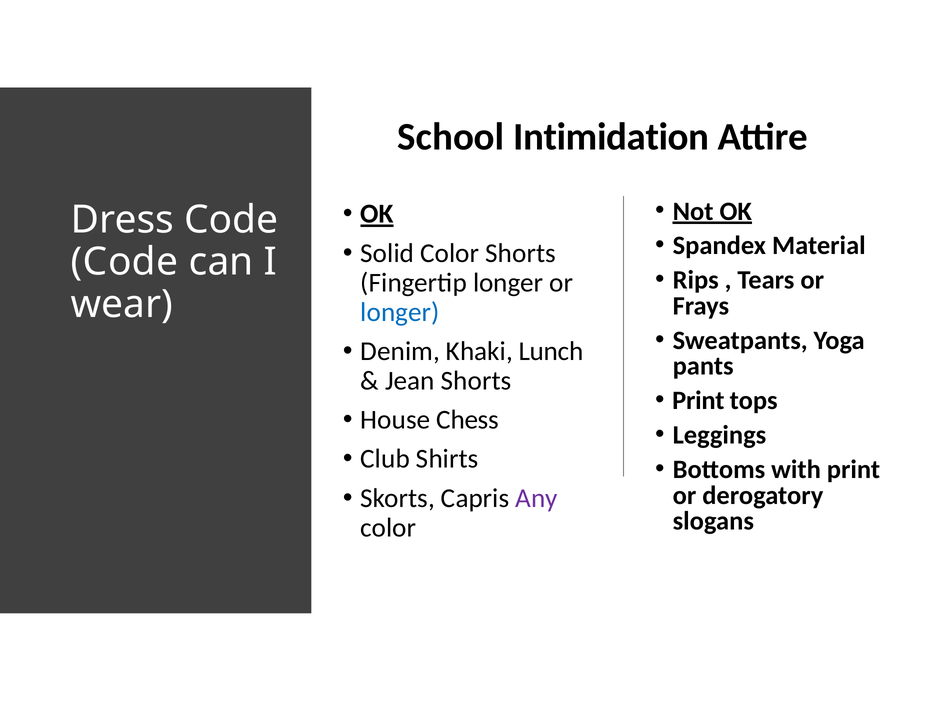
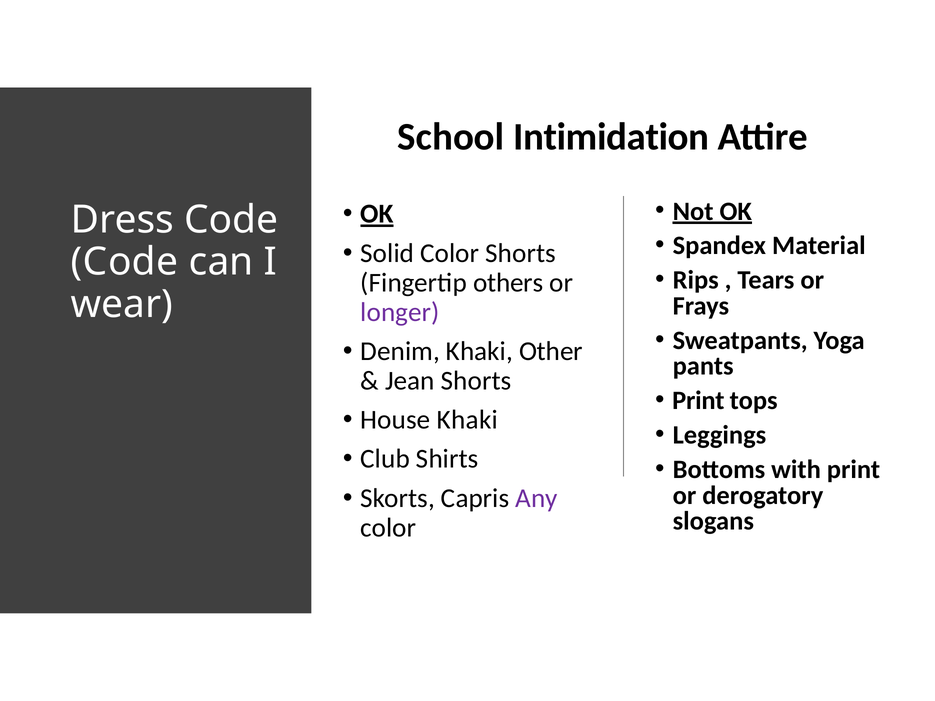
Fingertip longer: longer -> others (508, 283)
longer colour: blue -> purple (400, 312)
Lunch: Lunch -> Other (551, 351)
House Chess: Chess -> Khaki (467, 420)
